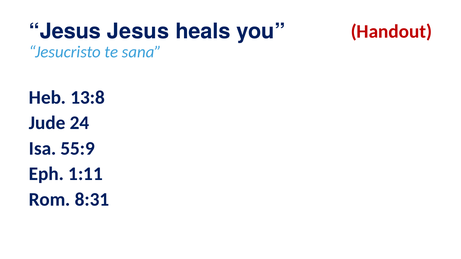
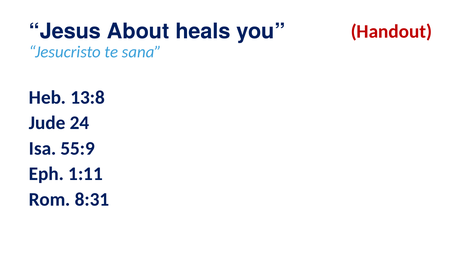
Jesus Jesus: Jesus -> About (138, 31)
